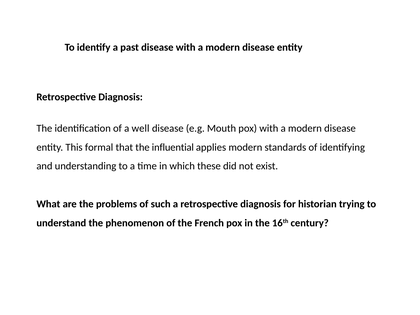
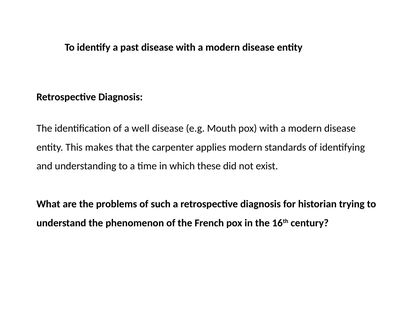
formal: formal -> makes (99, 147)
influential: influential -> carpenter (173, 147)
